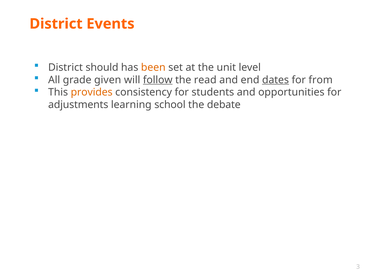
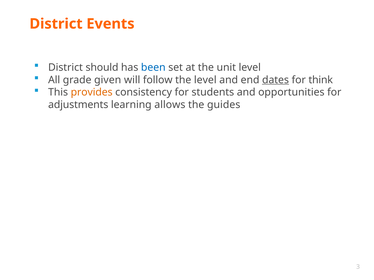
been colour: orange -> blue (153, 67)
follow underline: present -> none (158, 80)
the read: read -> level (205, 80)
from: from -> think (321, 80)
school: school -> allows (170, 105)
debate: debate -> guides (224, 105)
